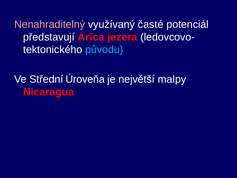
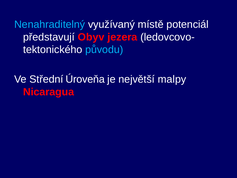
Nenahraditelný colour: pink -> light blue (50, 24)
časté: časté -> místě (151, 24)
Arica: Arica -> Obyv (91, 37)
